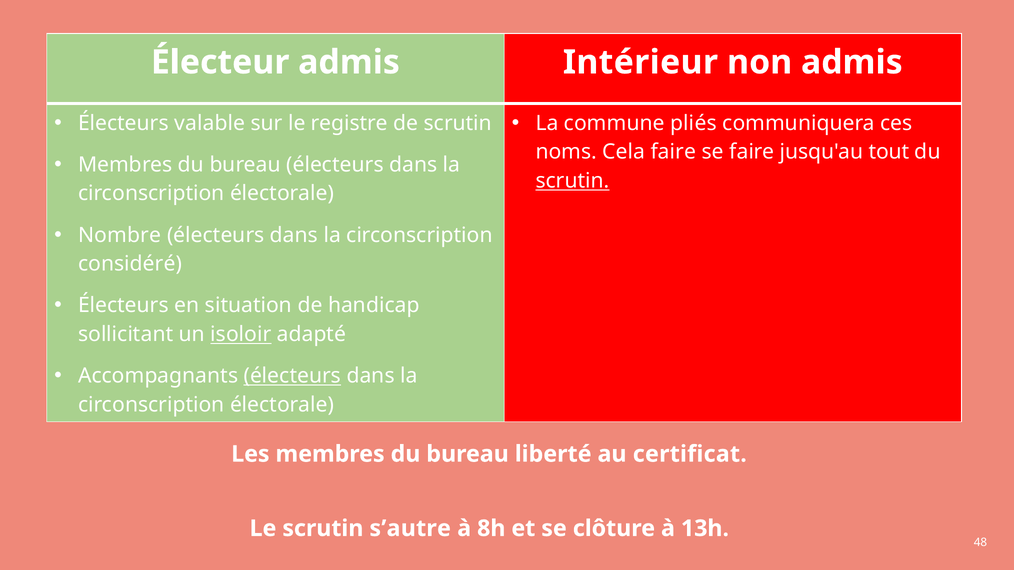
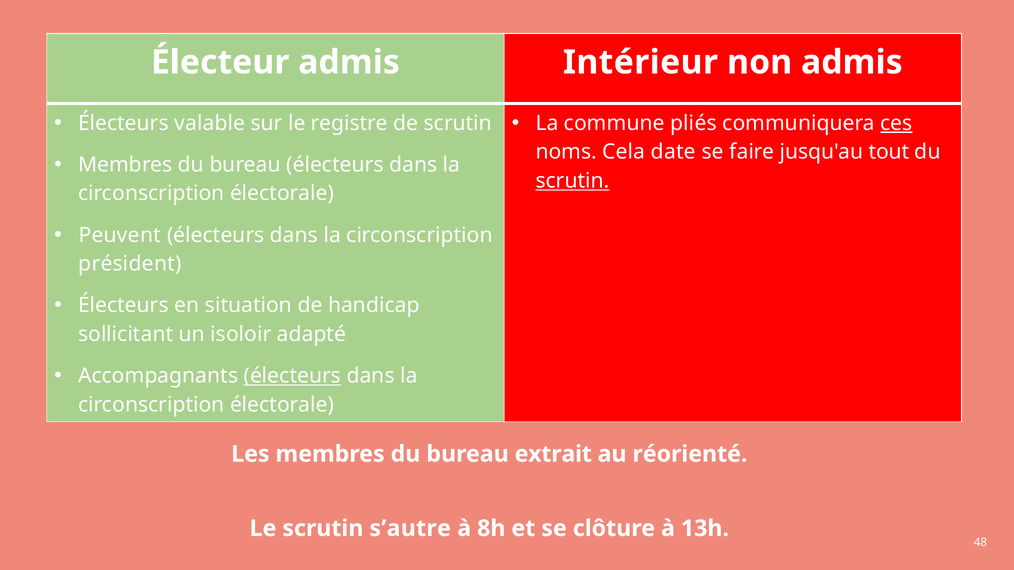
ces underline: none -> present (896, 123)
Cela faire: faire -> date (673, 152)
Nombre: Nombre -> Peuvent (120, 235)
considéré: considéré -> président (130, 264)
isoloir underline: present -> none (241, 335)
liberté: liberté -> extrait (553, 454)
certificat: certificat -> réorienté (690, 454)
